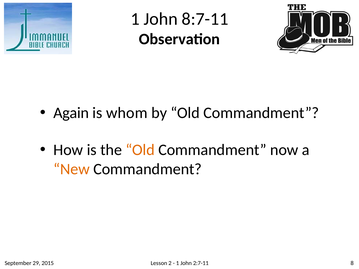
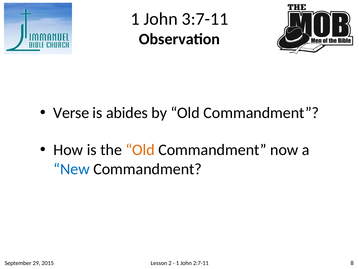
8:7-11: 8:7-11 -> 3:7-11 (205, 19)
Again: Again -> Verse (71, 113)
whom: whom -> abides (127, 113)
New colour: orange -> blue (72, 169)
